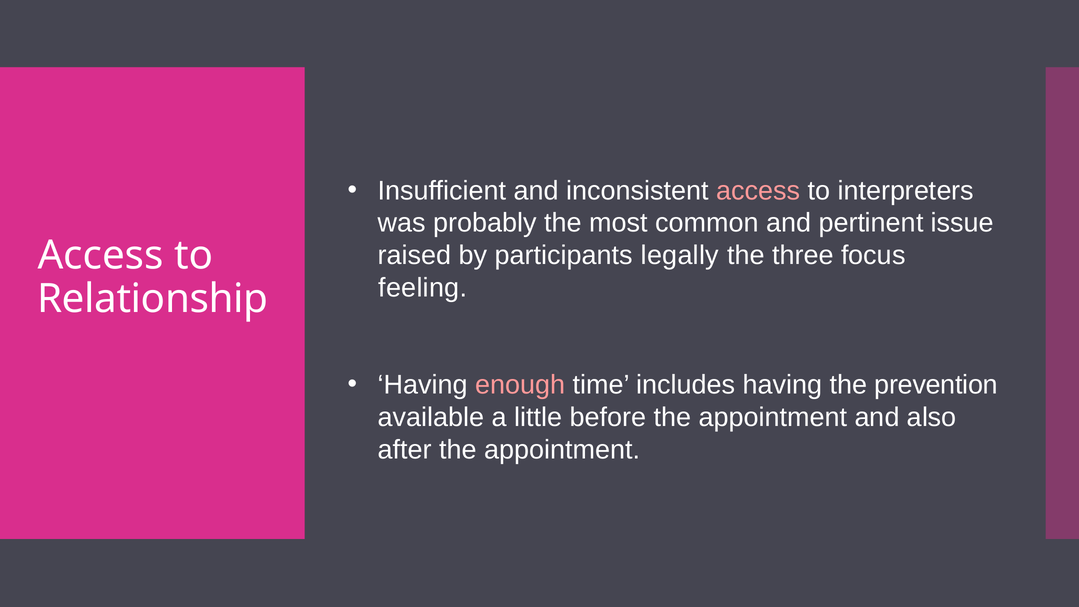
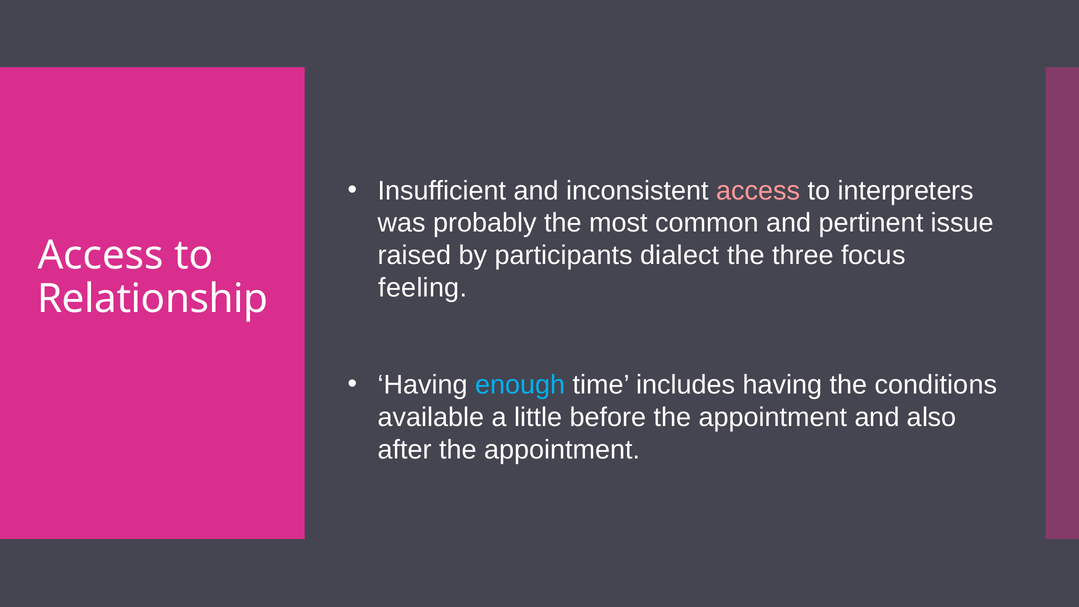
legally: legally -> dialect (680, 255)
enough colour: pink -> light blue (520, 385)
prevention: prevention -> conditions (936, 385)
